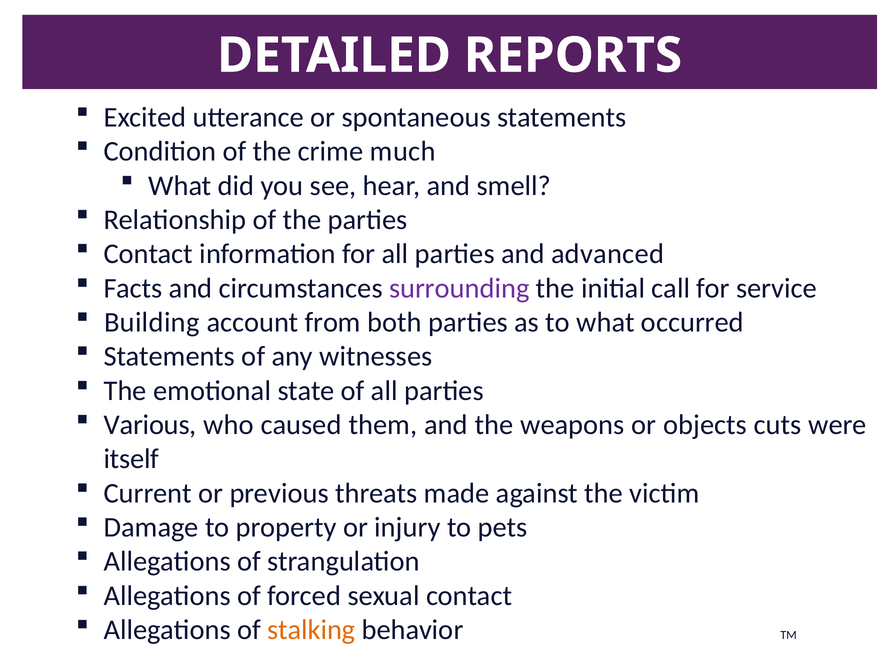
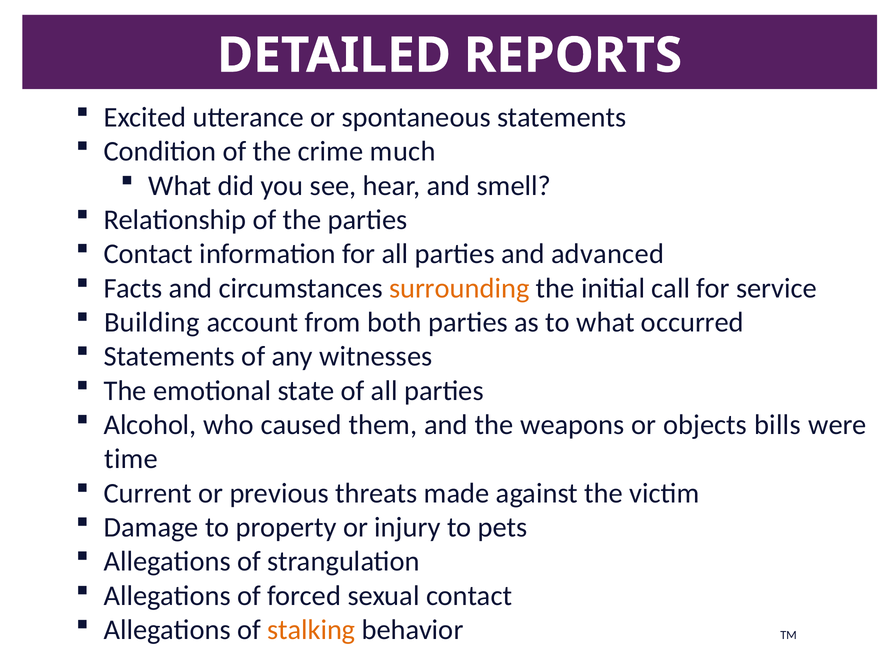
surrounding colour: purple -> orange (459, 288)
Various: Various -> Alcohol (150, 425)
cuts: cuts -> bills (778, 425)
itself: itself -> time (131, 459)
